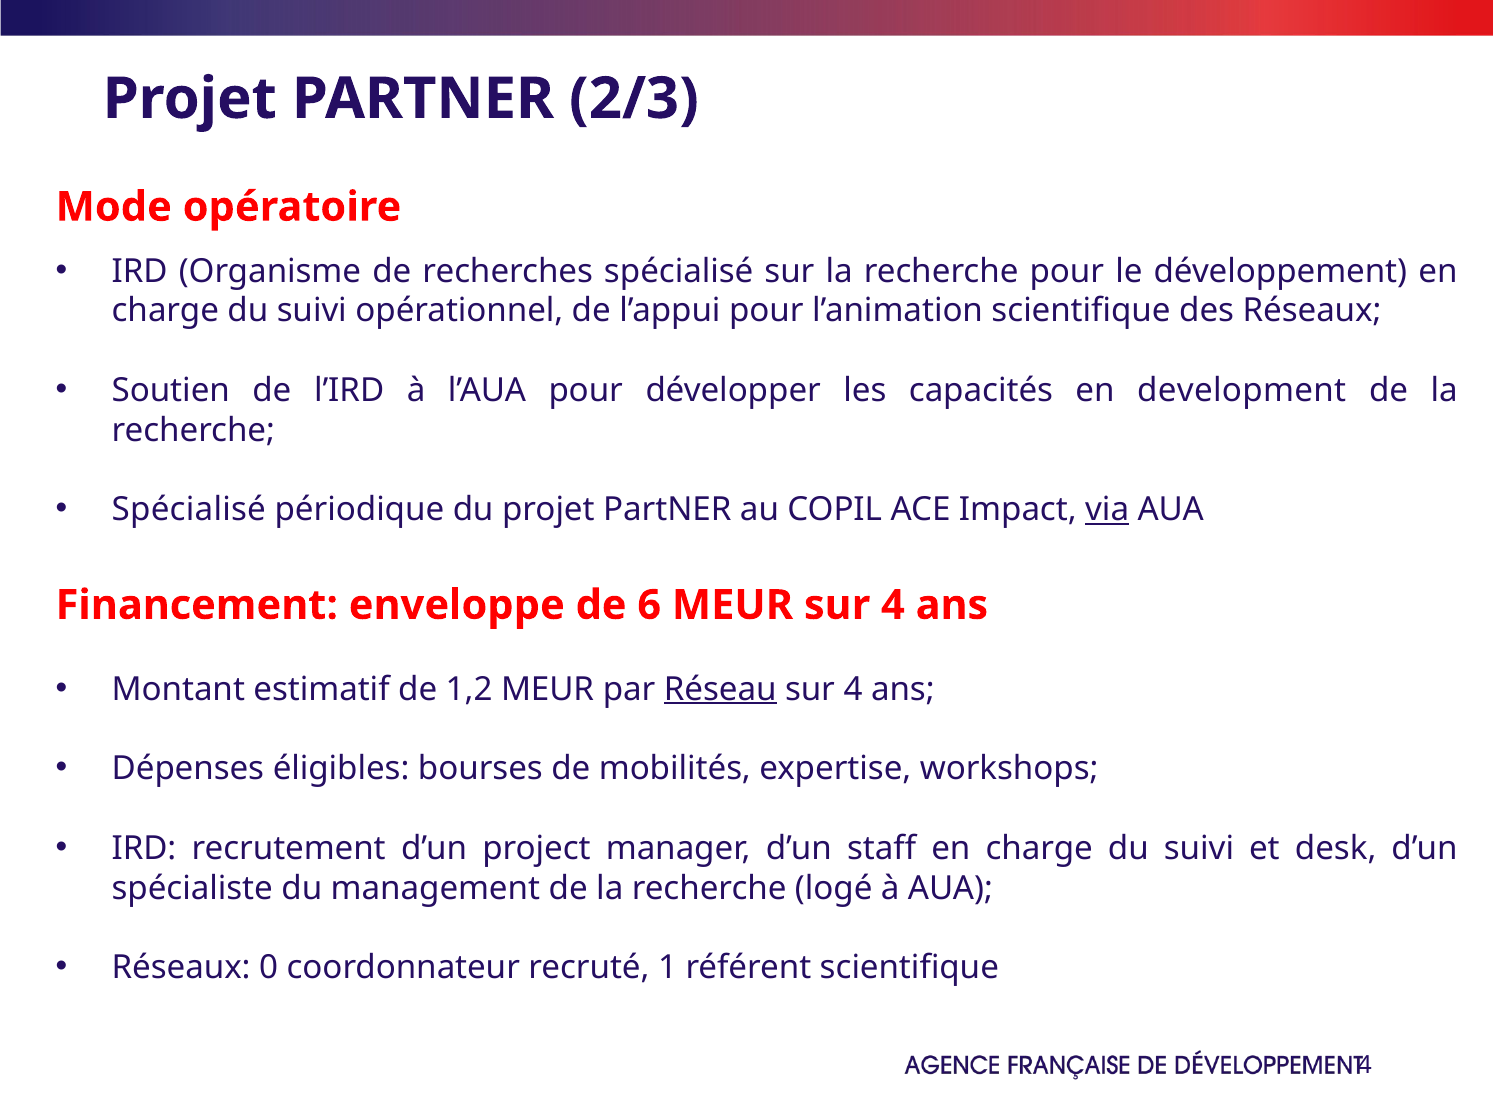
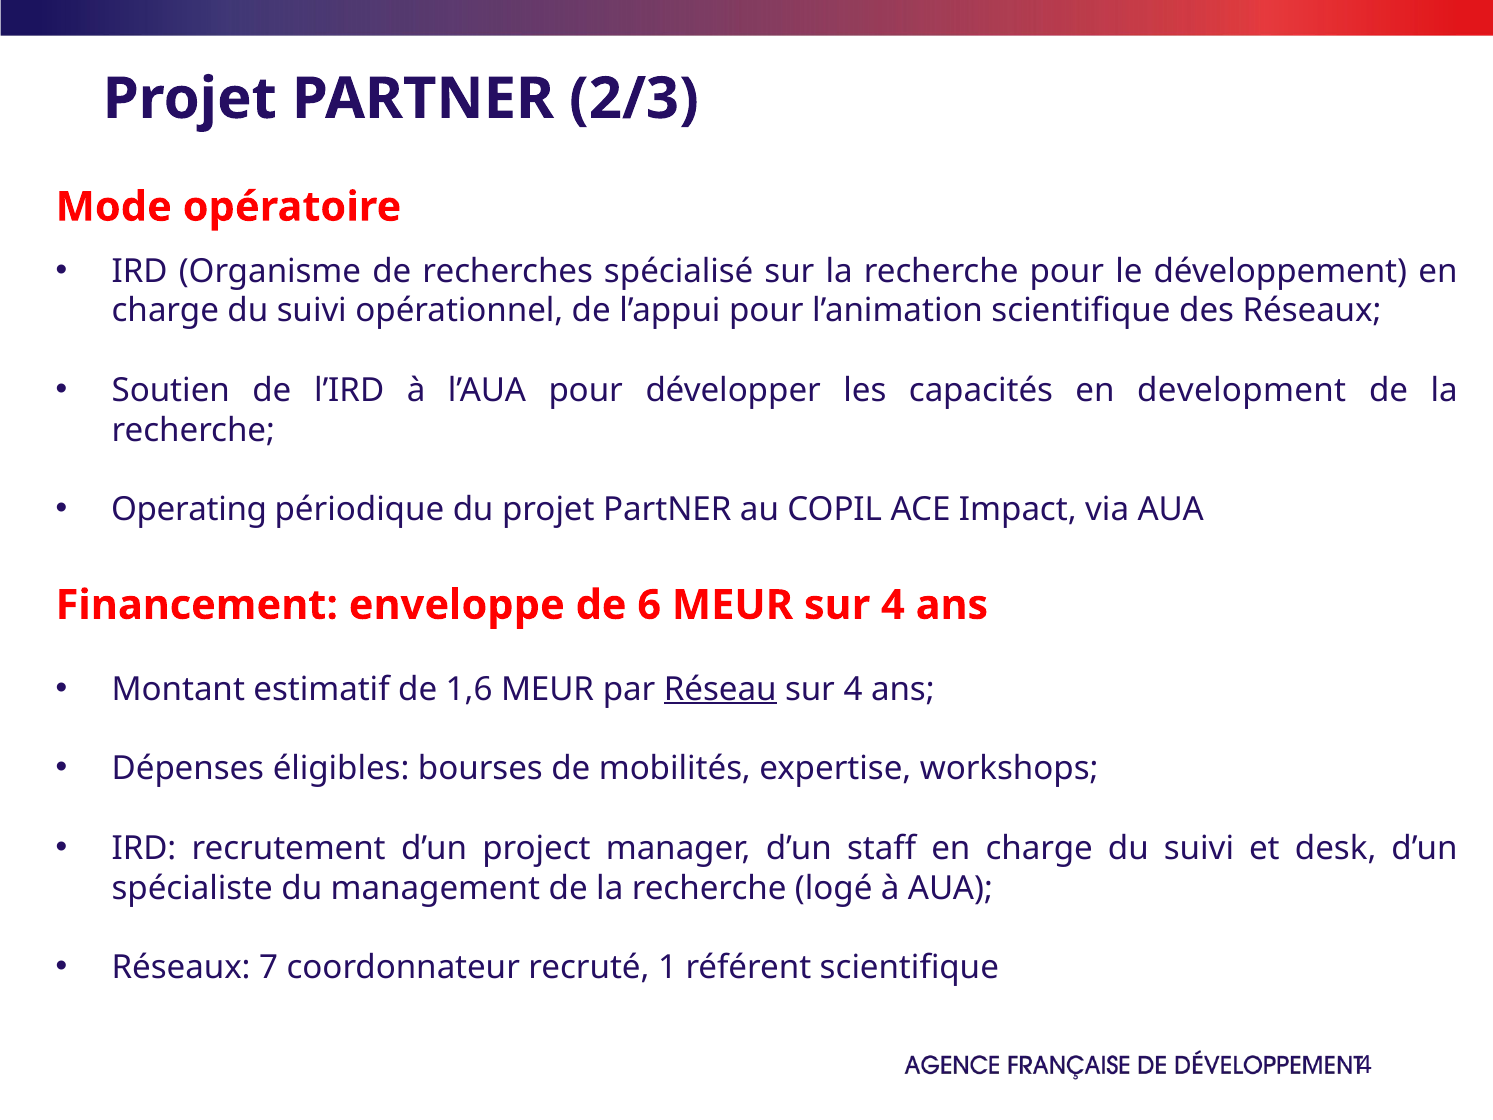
Spécialisé: Spécialisé -> Operating (189, 510)
via underline: present -> none (1107, 510)
1,2: 1,2 -> 1,6 (469, 689)
0: 0 -> 7 (269, 968)
